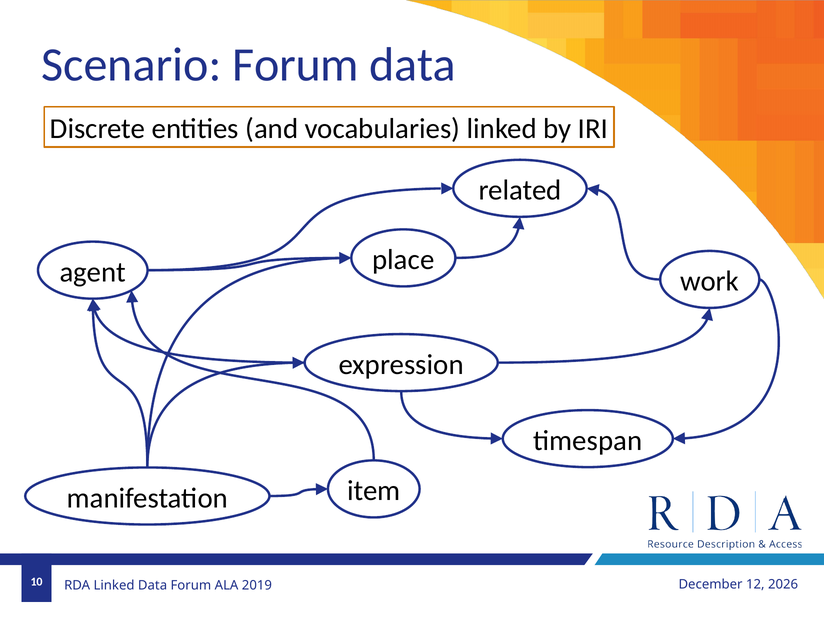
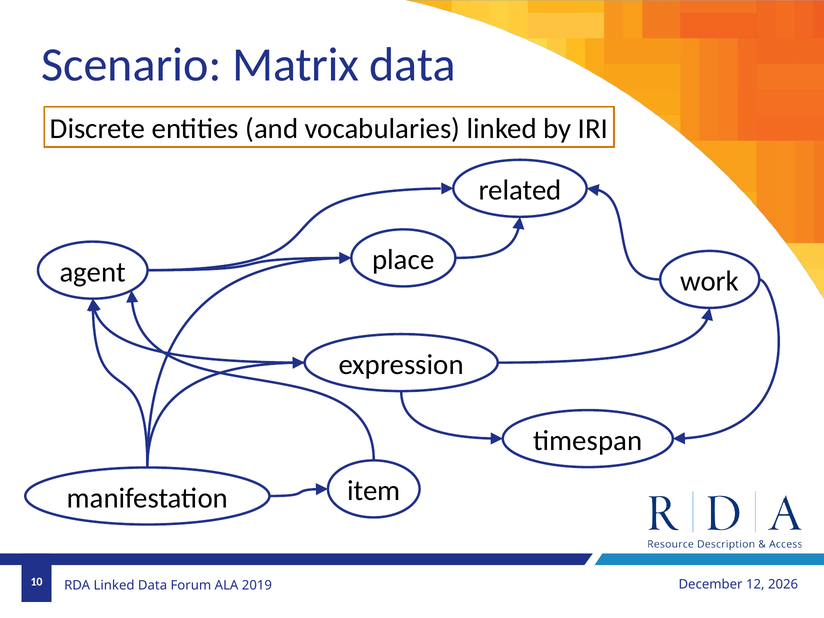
Scenario Forum: Forum -> Matrix (296, 65)
